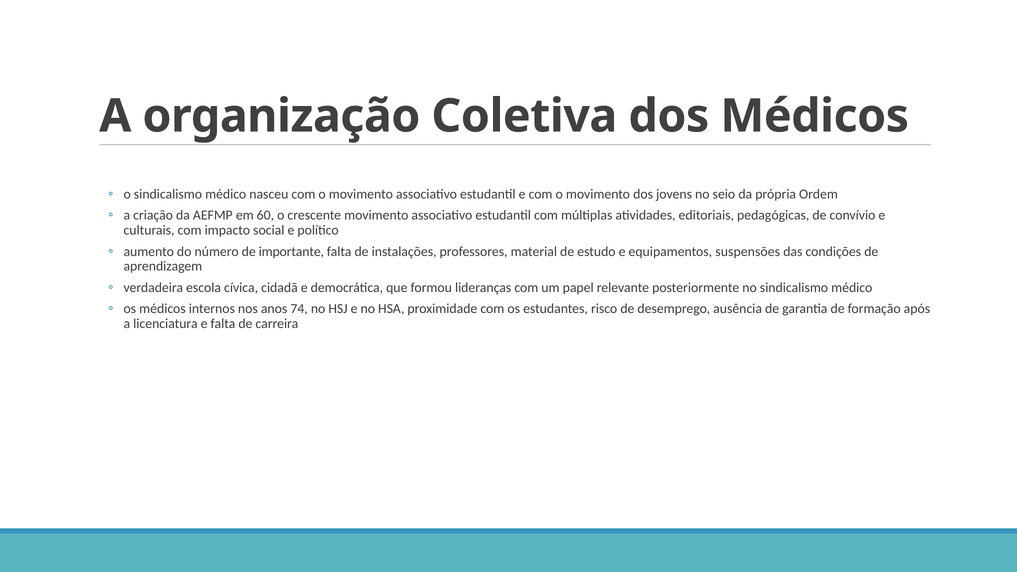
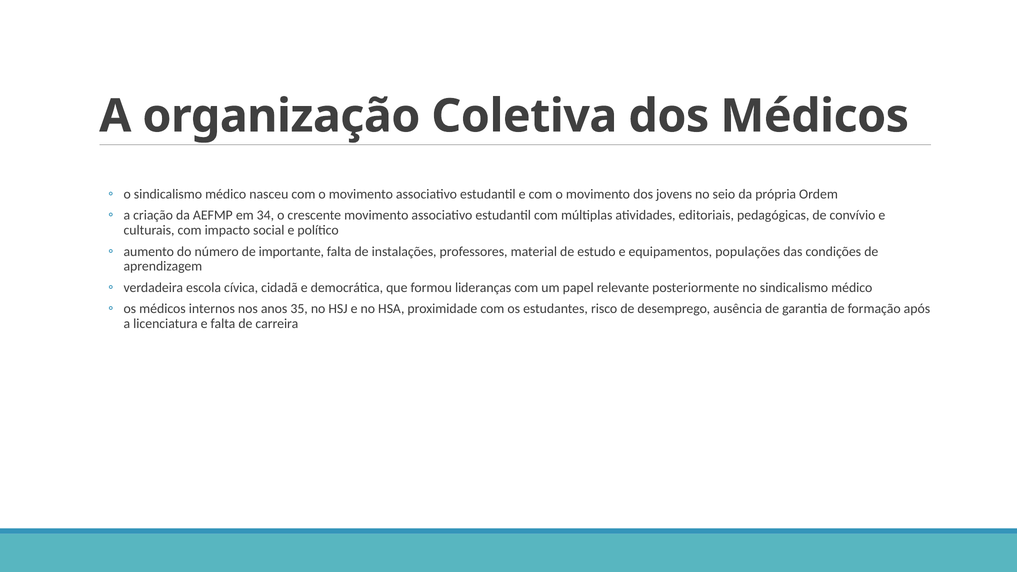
60: 60 -> 34 (265, 215)
suspensões: suspensões -> populações (748, 251)
74: 74 -> 35 (299, 309)
